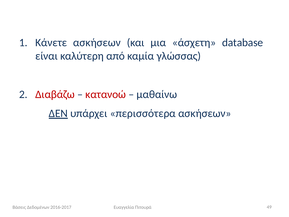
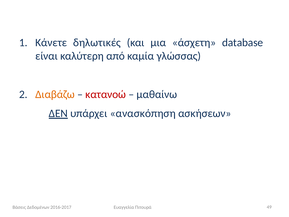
Κάνετε ασκήσεων: ασκήσεων -> δηλωτικές (97, 42)
Διαβάζω colour: red -> orange (55, 94)
περισσότερα: περισσότερα -> ανασκόπηση (143, 113)
